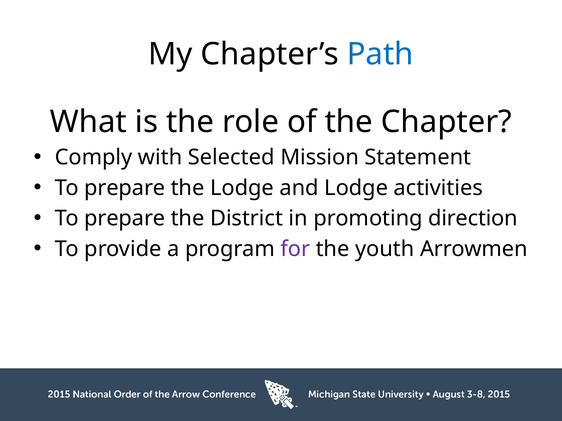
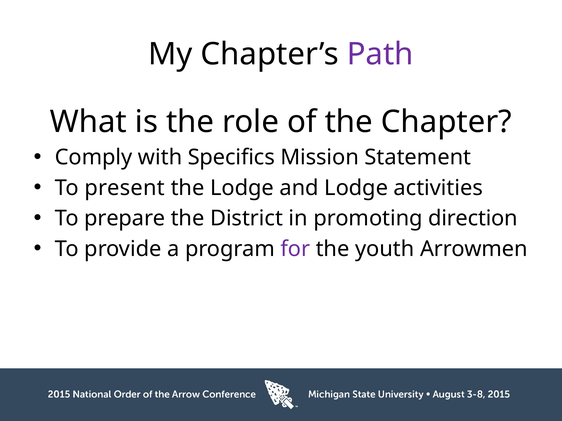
Path colour: blue -> purple (380, 54)
Selected: Selected -> Specifics (231, 158)
prepare: prepare -> present (125, 188)
